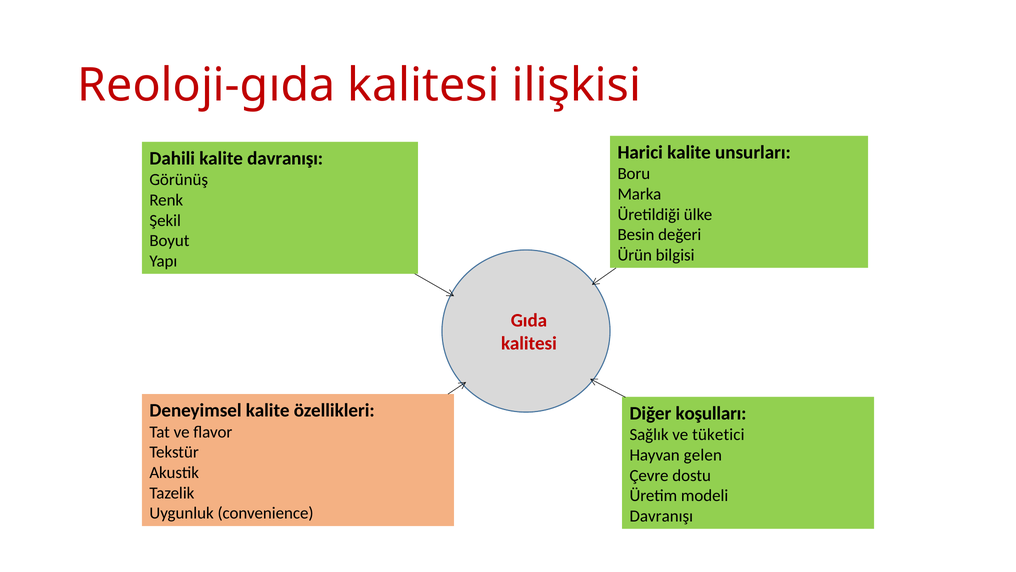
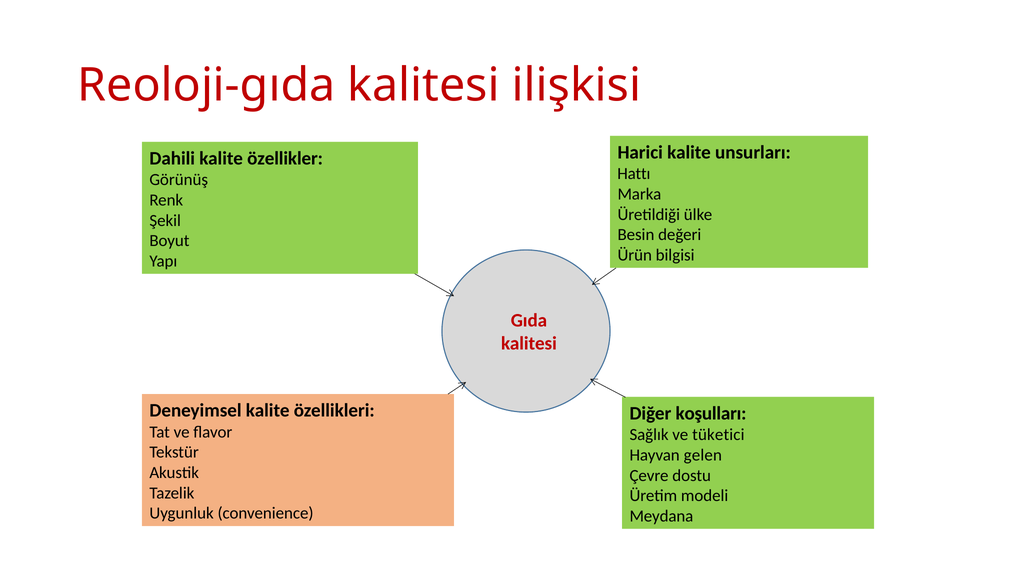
kalite davranışı: davranışı -> özellikler (285, 158)
Boru: Boru -> Hattı (634, 174)
Davranışı: Davranışı -> Meydana (661, 516)
